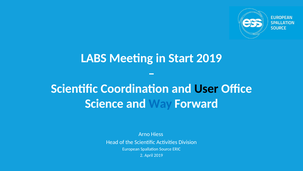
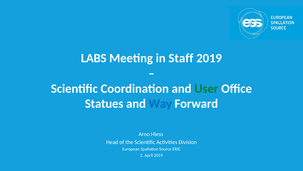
Start: Start -> Staff (181, 58)
User colour: black -> green (206, 88)
Science: Science -> Statues (104, 103)
